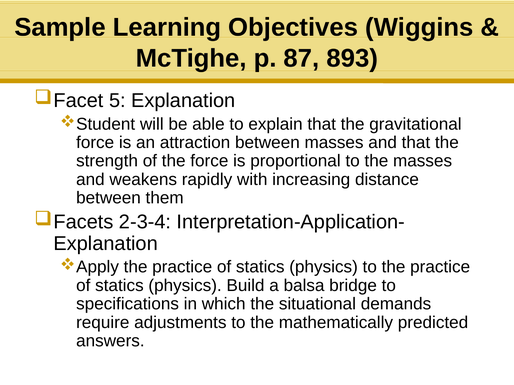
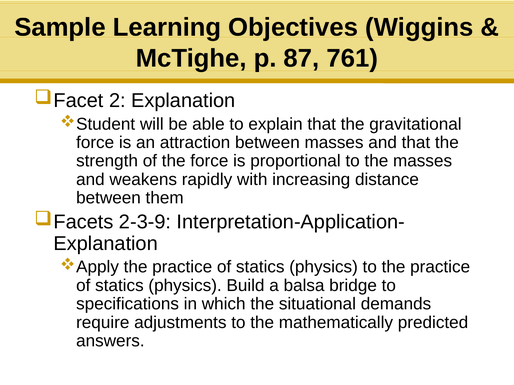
893: 893 -> 761 (352, 58)
5: 5 -> 2 (117, 101)
2-3-4: 2-3-4 -> 2-3-9 (145, 222)
